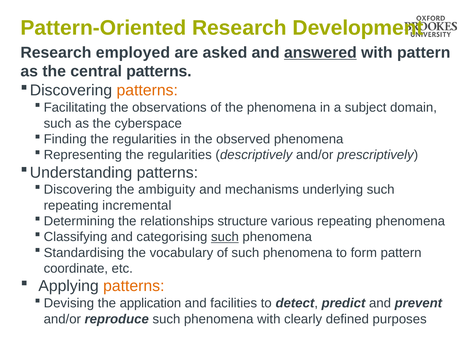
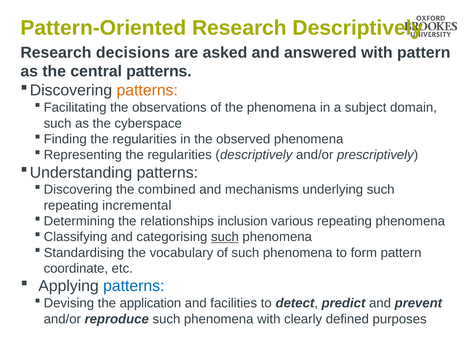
Research Development: Development -> Descriptively (358, 28)
employed: employed -> decisions (133, 52)
answered underline: present -> none (320, 52)
ambiguity: ambiguity -> combined (167, 189)
structure: structure -> inclusion (243, 221)
patterns colour: orange -> blue (134, 286)
